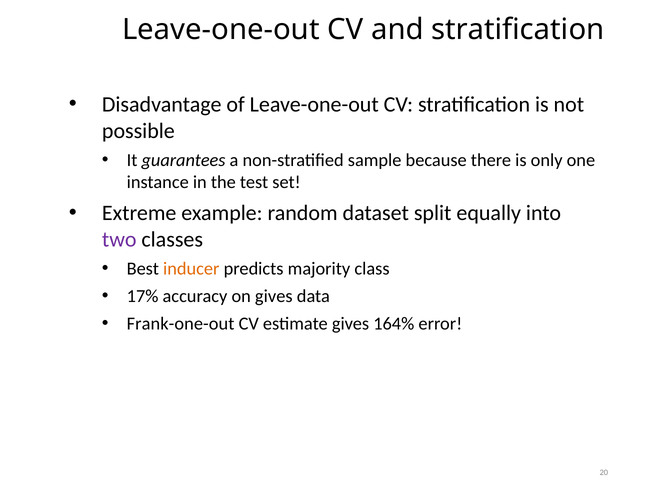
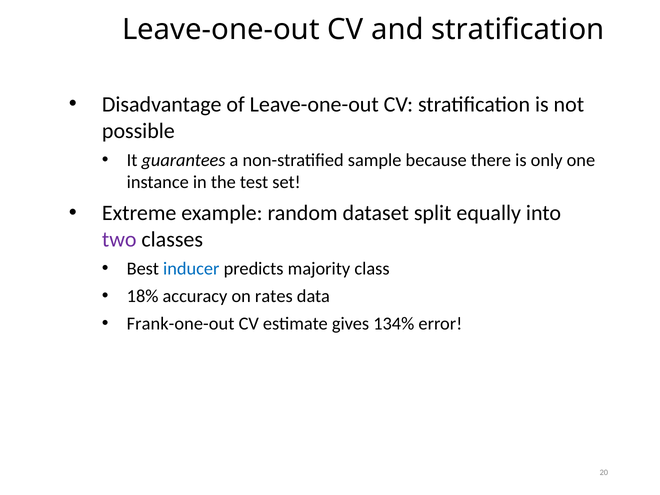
inducer colour: orange -> blue (191, 269)
17%: 17% -> 18% (143, 296)
on gives: gives -> rates (274, 296)
164%: 164% -> 134% (394, 324)
